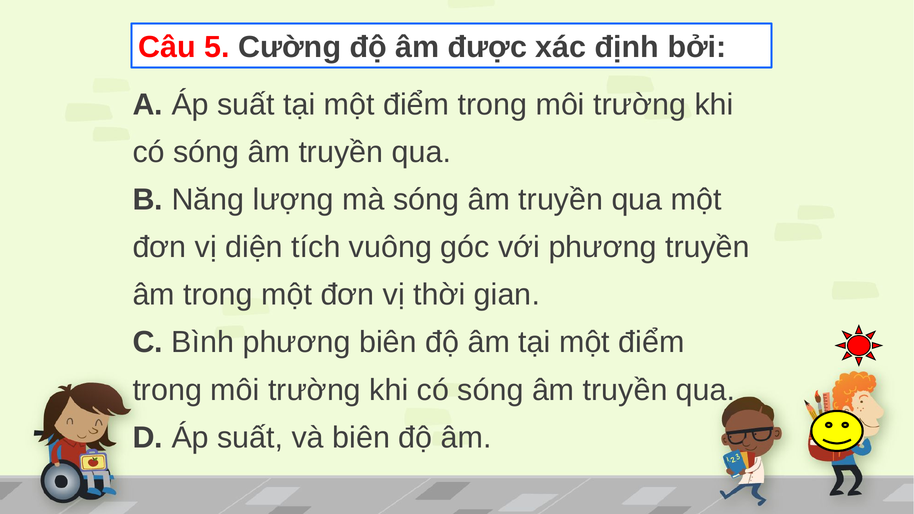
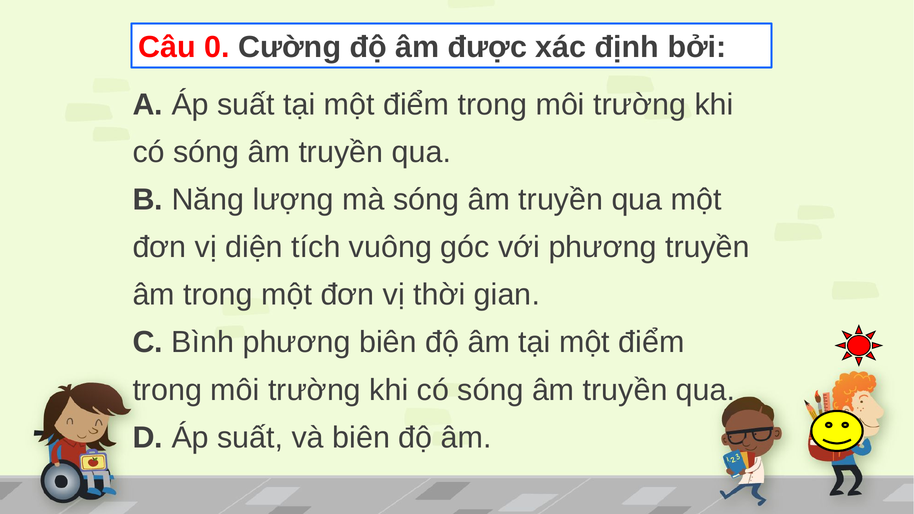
5: 5 -> 0 (217, 47)
